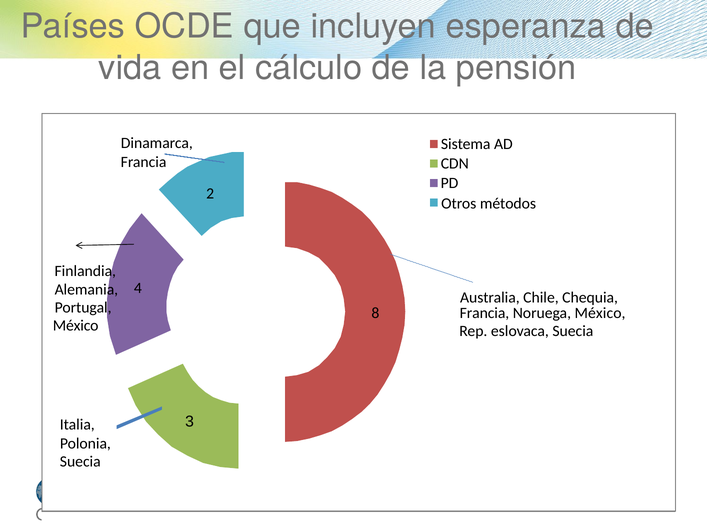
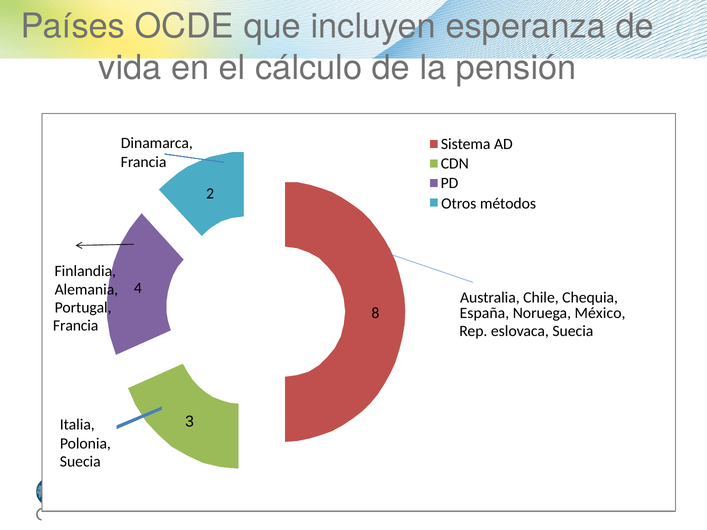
Francia: Francia -> España (484, 313)
México: México -> Francia (76, 326)
